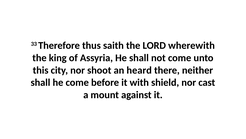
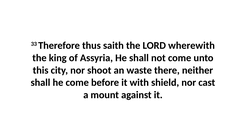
heard: heard -> waste (139, 70)
